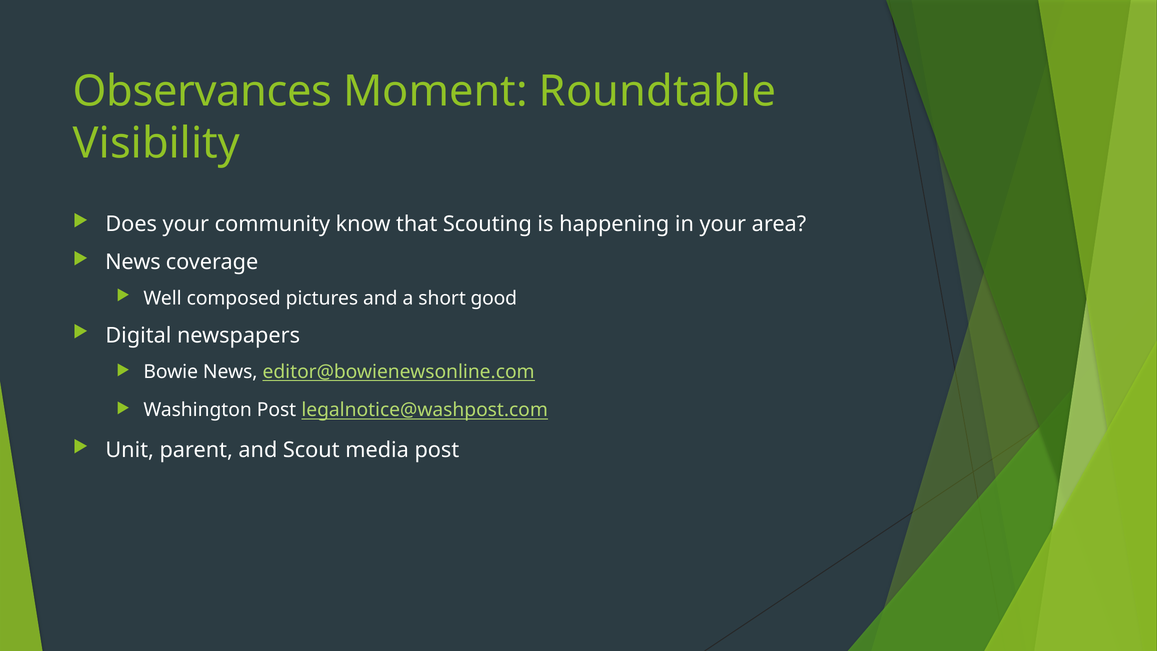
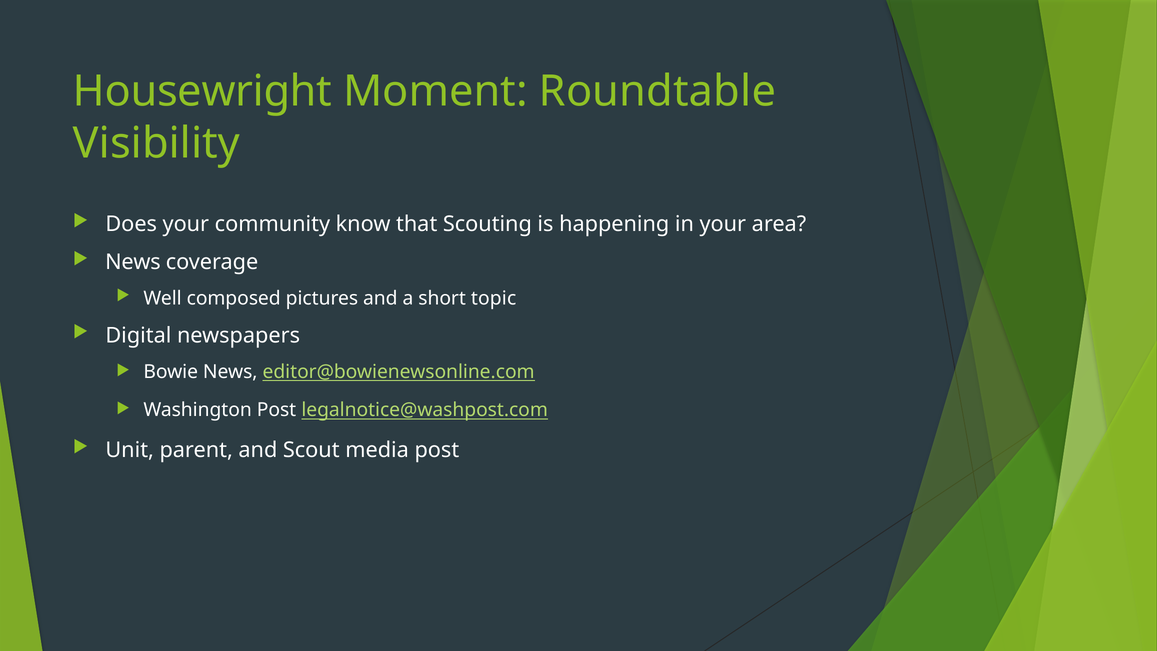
Observances: Observances -> Housewright (203, 91)
good: good -> topic (494, 298)
